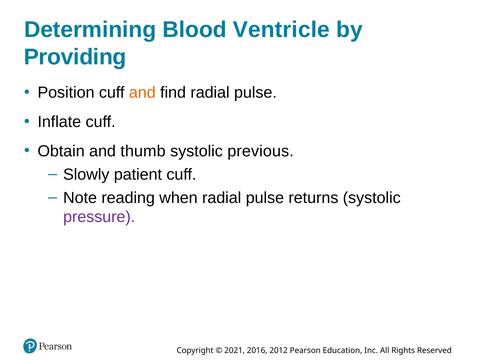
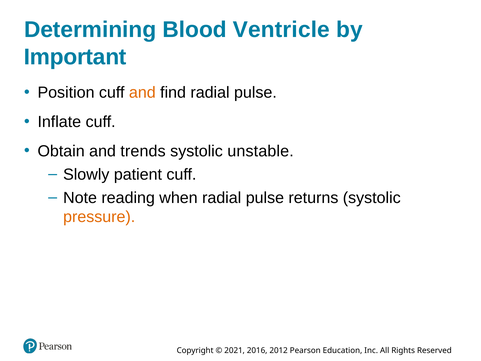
Providing: Providing -> Important (75, 57)
thumb: thumb -> trends (143, 151)
previous: previous -> unstable (261, 151)
pressure colour: purple -> orange (99, 217)
